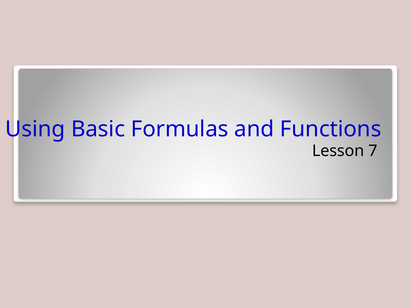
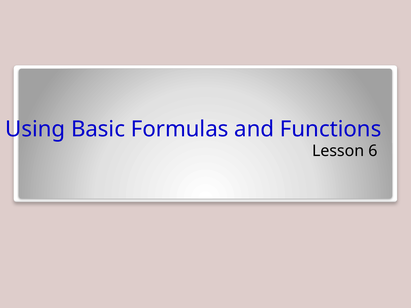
7: 7 -> 6 (373, 151)
